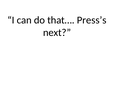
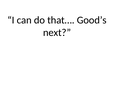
Press’s: Press’s -> Good’s (92, 20)
